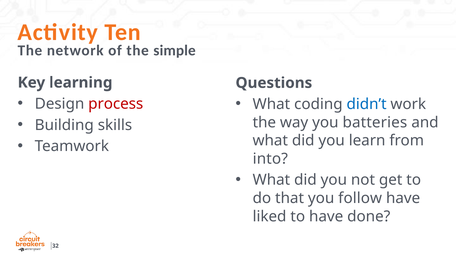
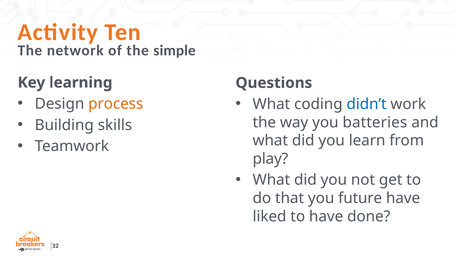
process colour: red -> orange (116, 104)
into: into -> play (270, 159)
follow: follow -> future (360, 199)
